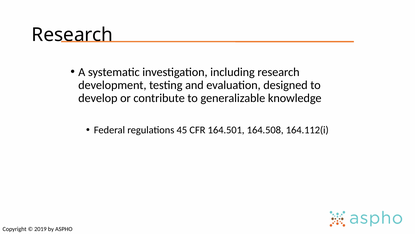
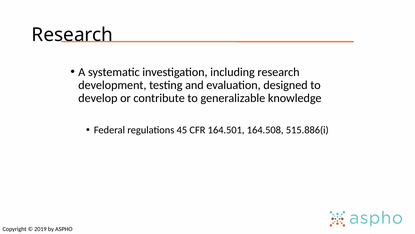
164.112(i: 164.112(i -> 515.886(i (307, 130)
